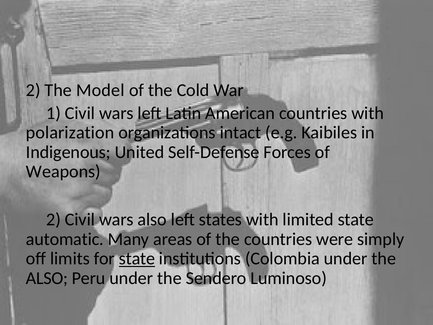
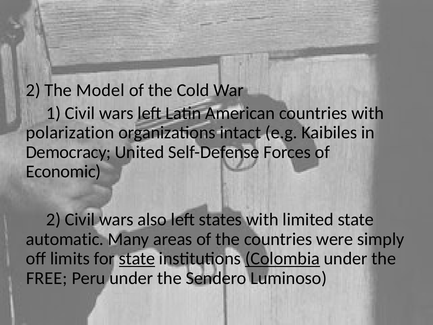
Indigenous: Indigenous -> Democracy (68, 152)
Weapons: Weapons -> Economic (63, 171)
Colombia underline: none -> present (282, 258)
ALSO: ALSO -> FREE (47, 278)
